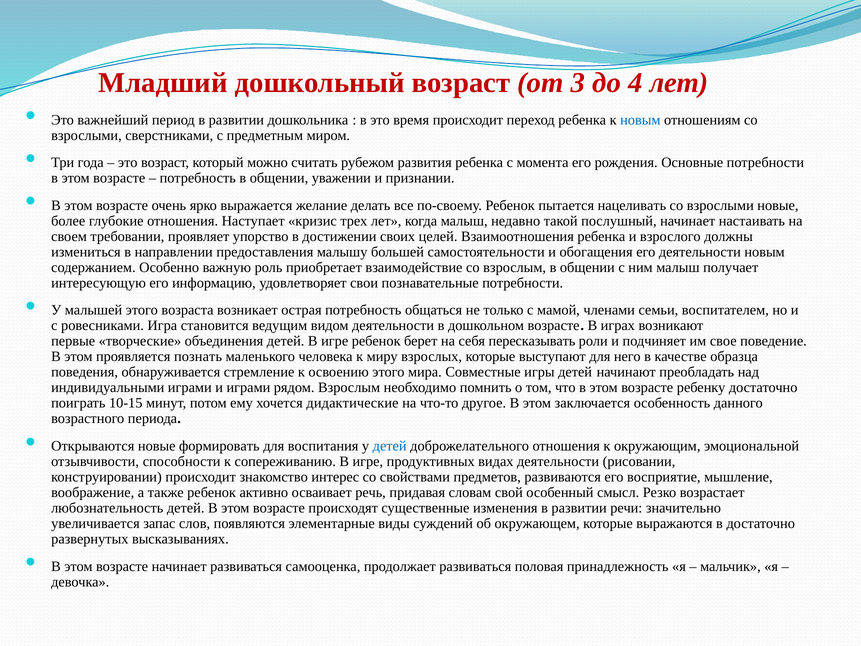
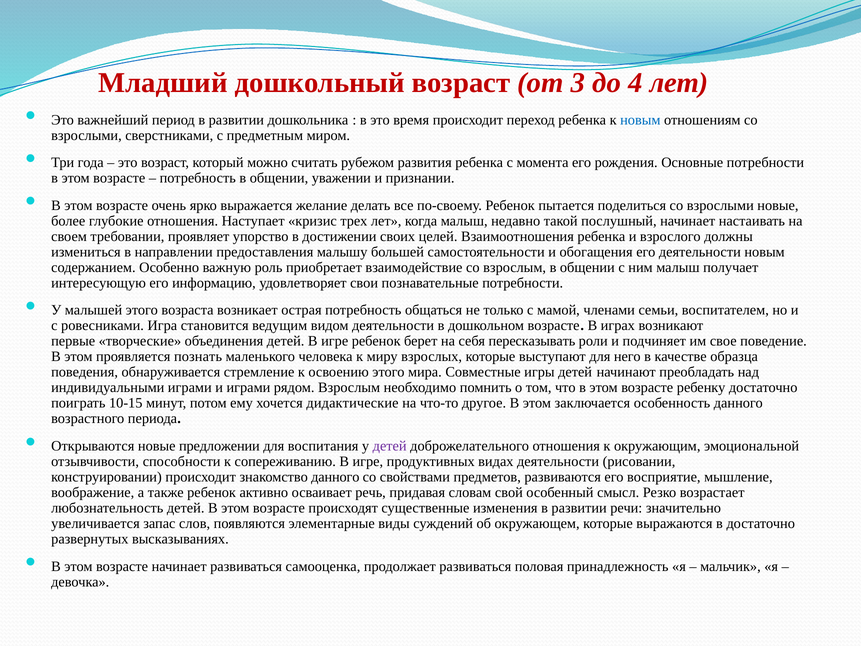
нацеливать: нацеливать -> поделиться (632, 205)
формировать: формировать -> предложении (219, 446)
детей colour: blue -> purple (390, 446)
знакомство интерес: интерес -> данного (335, 477)
